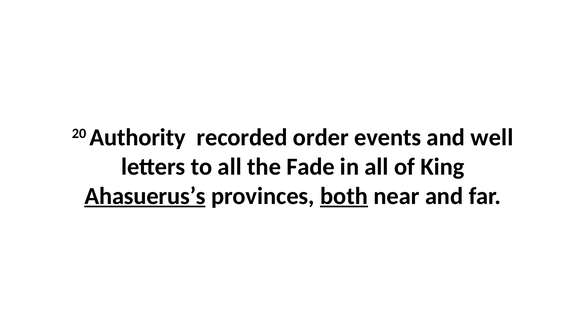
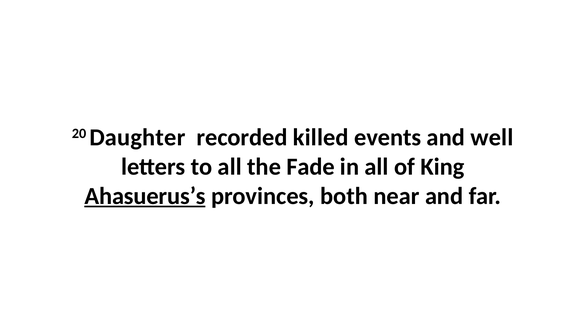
Authority: Authority -> Daughter (137, 137)
order: order -> killed (321, 137)
both underline: present -> none (344, 196)
